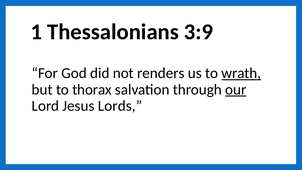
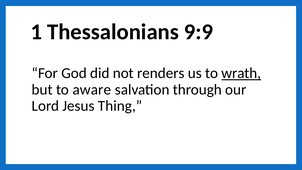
3:9: 3:9 -> 9:9 (199, 32)
thorax: thorax -> aware (92, 90)
our underline: present -> none (236, 90)
Lords: Lords -> Thing (120, 106)
